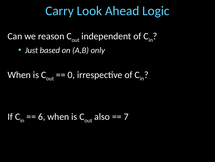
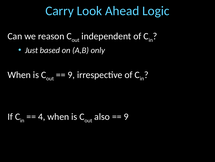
0: 0 -> 9 (71, 75)
6: 6 -> 4 (42, 116)
7: 7 -> 9 (126, 116)
